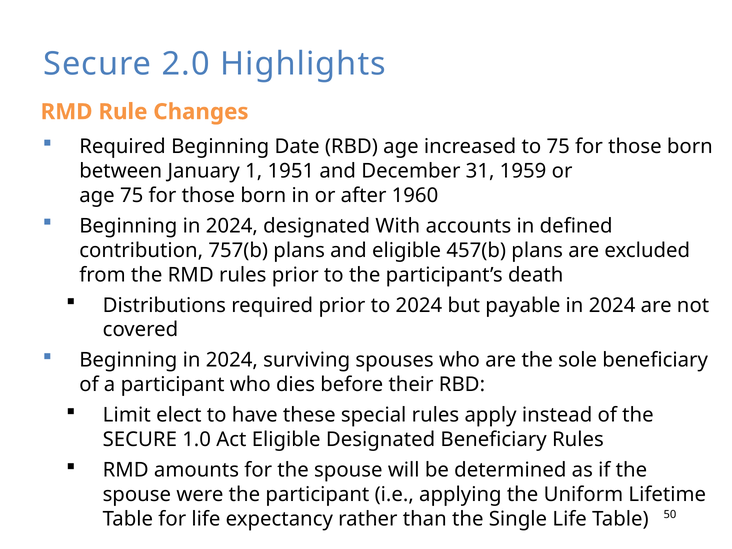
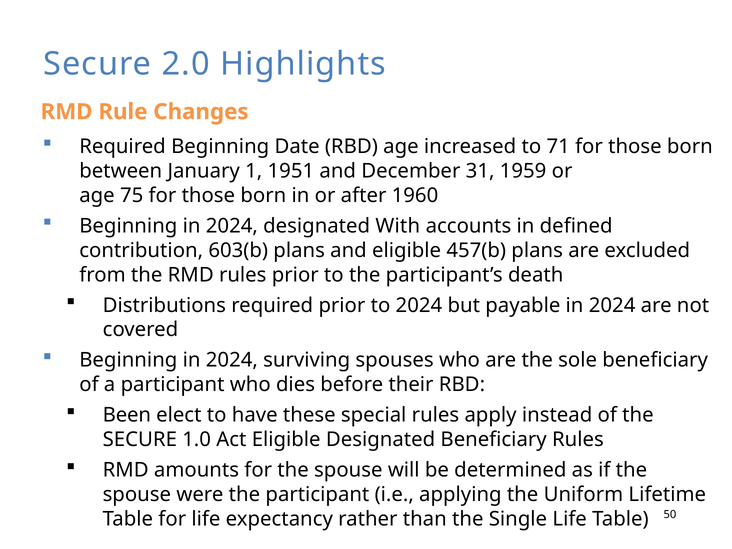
to 75: 75 -> 71 (558, 147)
757(b: 757(b -> 603(b (238, 250)
Limit: Limit -> Been (127, 415)
